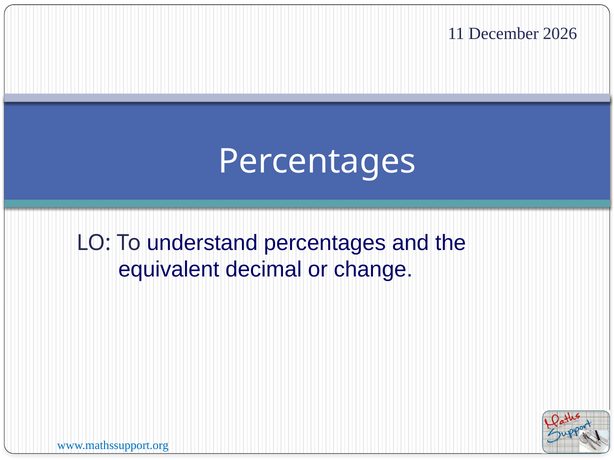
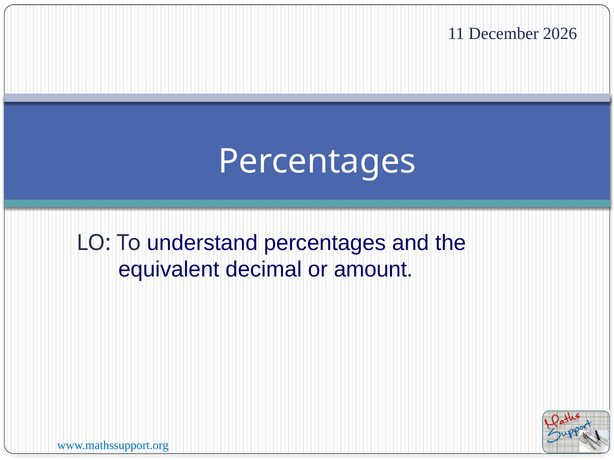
change: change -> amount (373, 270)
